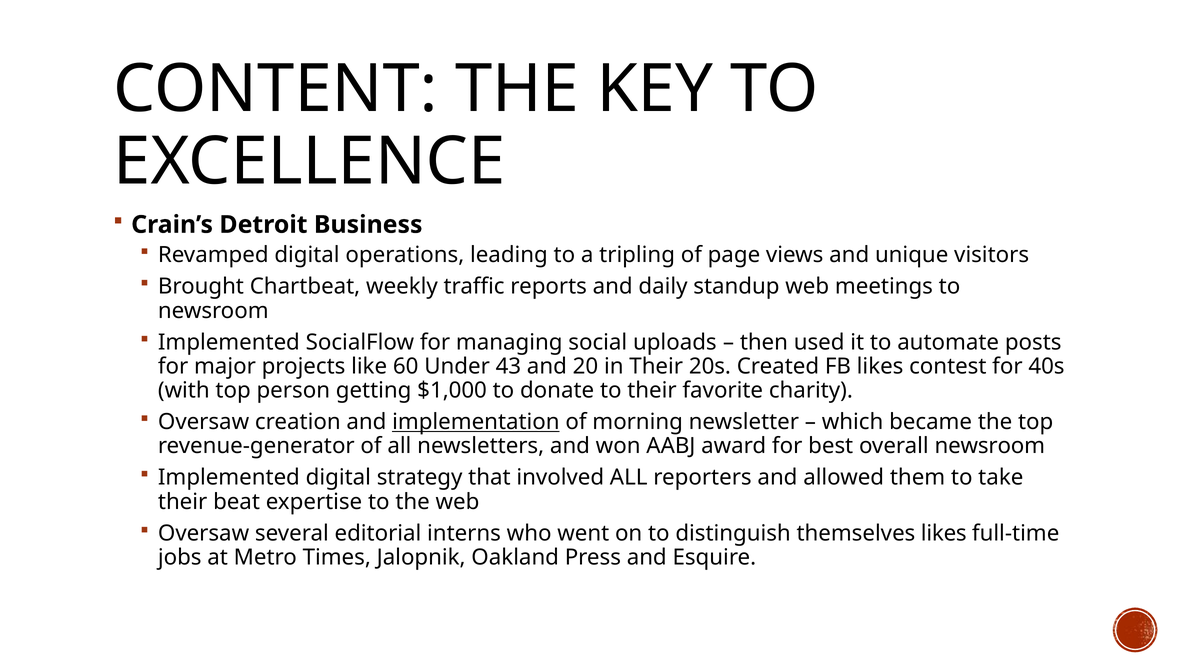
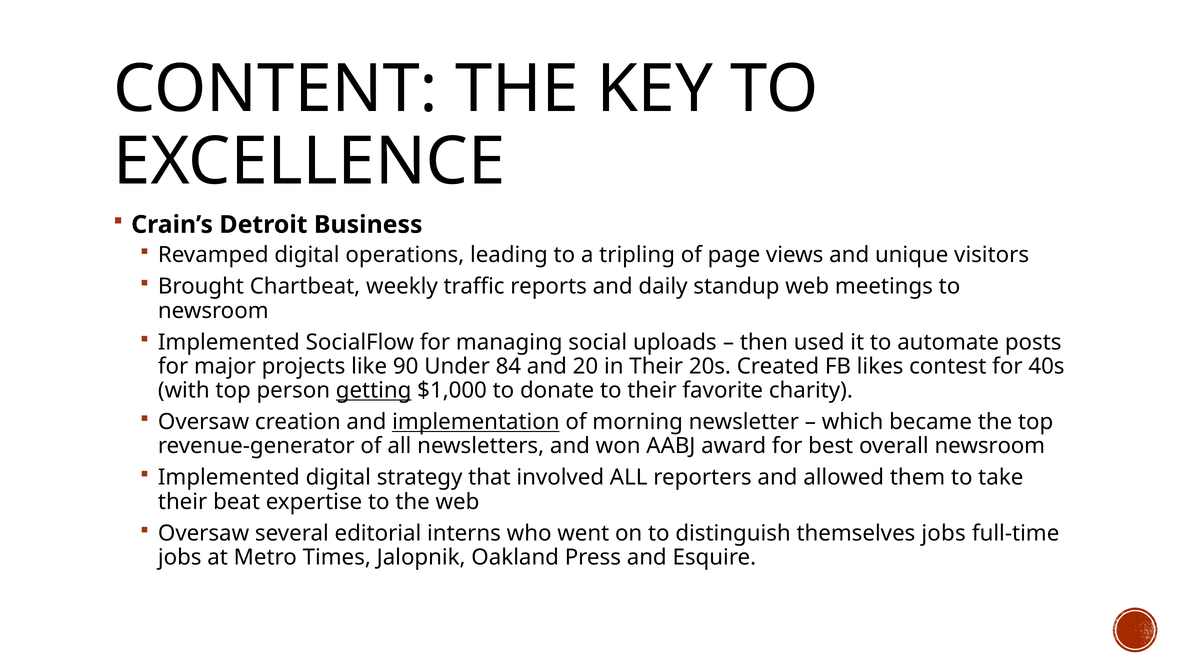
60: 60 -> 90 (406, 366)
43: 43 -> 84 (508, 366)
getting underline: none -> present (374, 391)
themselves likes: likes -> jobs (944, 533)
